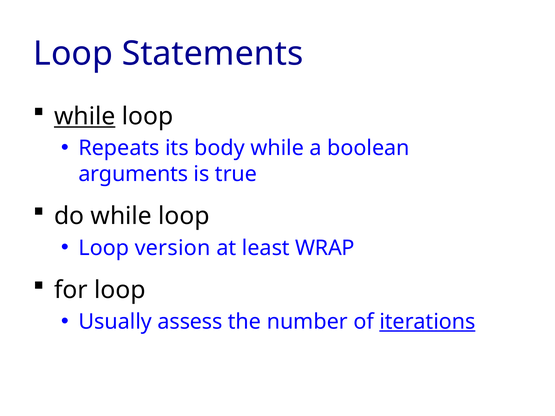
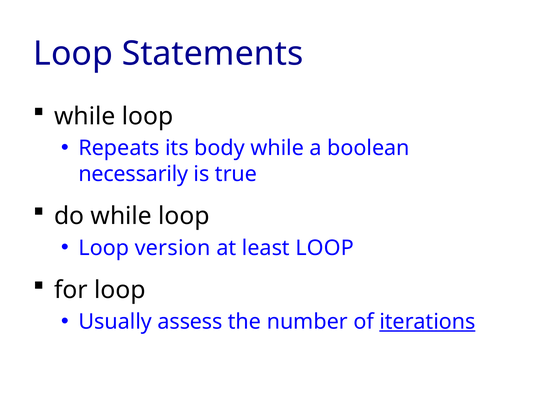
while underline: present -> none (85, 116)
arguments: arguments -> necessarily (133, 174)
least WRAP: WRAP -> LOOP (325, 248)
